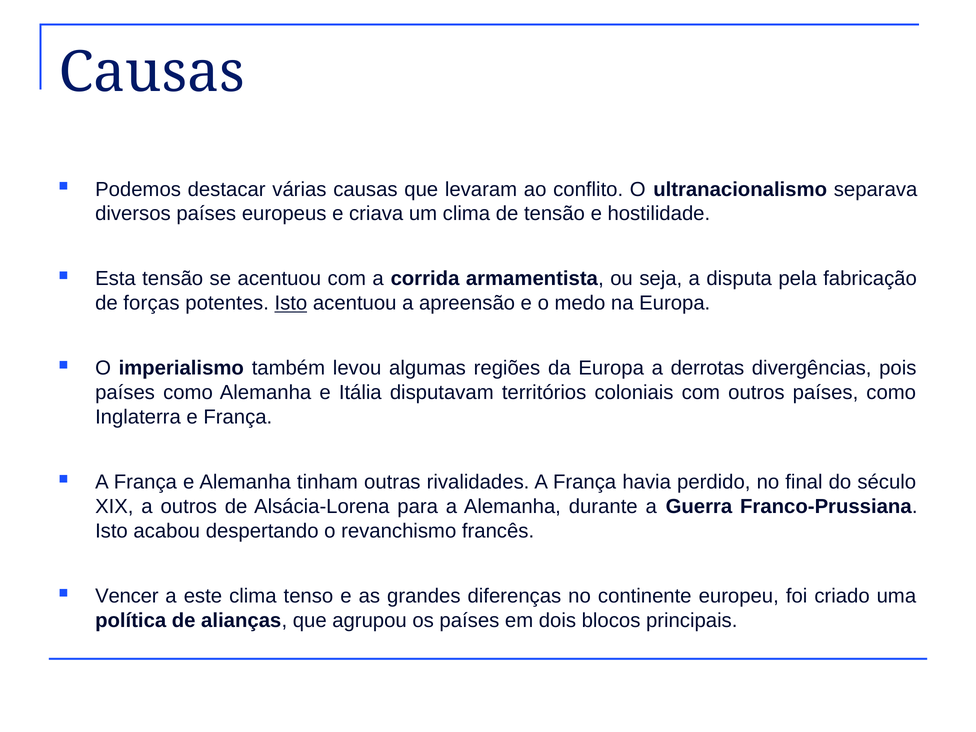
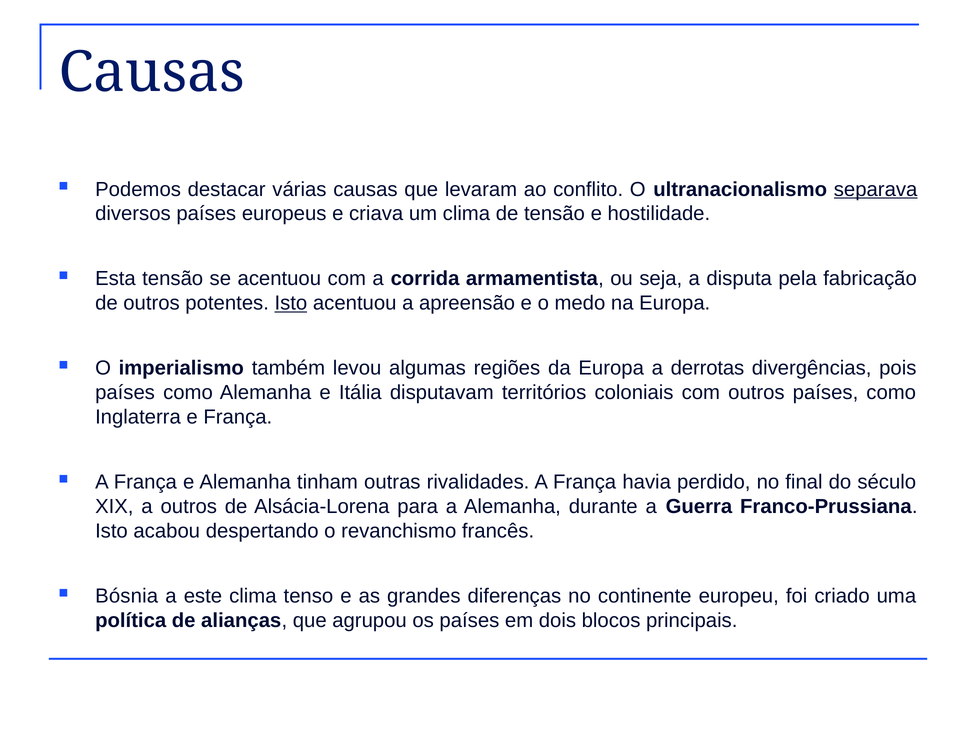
separava underline: none -> present (876, 189)
de forças: forças -> outros (152, 303)
Vencer: Vencer -> Bósnia (127, 596)
